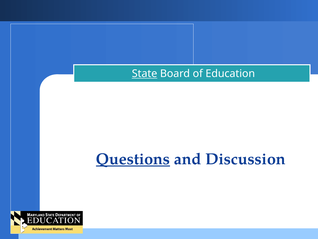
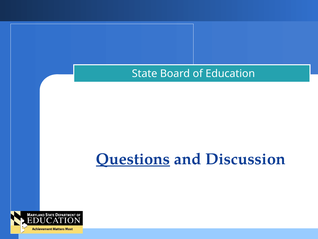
State underline: present -> none (145, 74)
